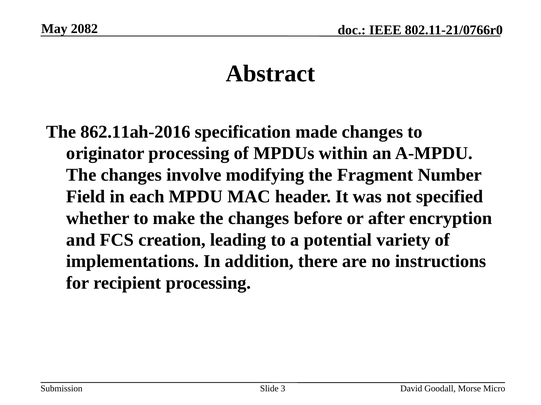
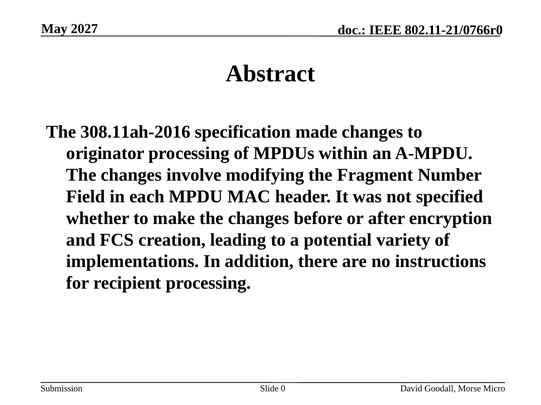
2082: 2082 -> 2027 (84, 29)
862.11ah-2016: 862.11ah-2016 -> 308.11ah-2016 (135, 132)
3: 3 -> 0 (283, 389)
